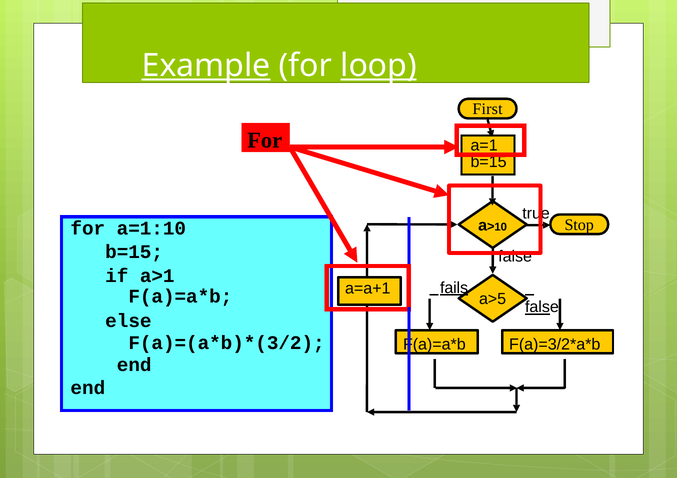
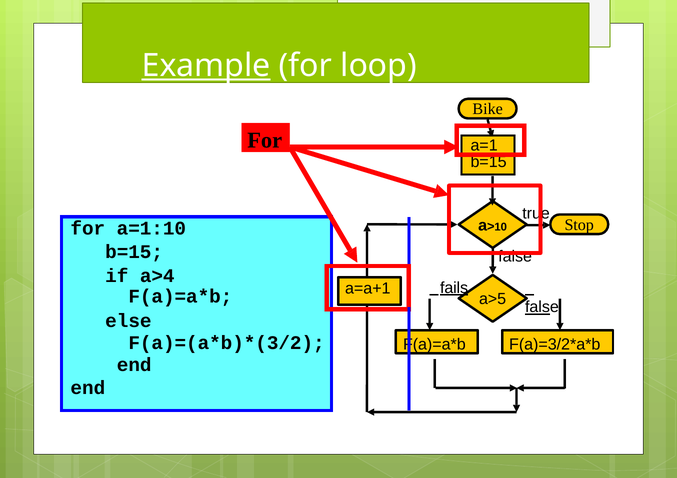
loop underline: present -> none (379, 66)
First: First -> Bike (488, 109)
a>1: a>1 -> a>4 (157, 276)
